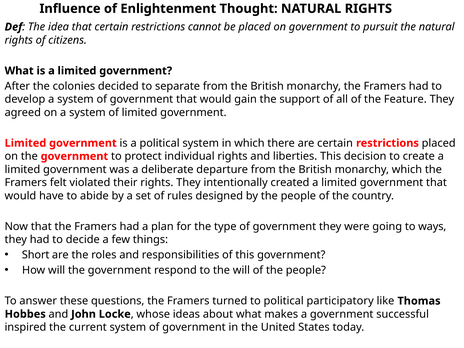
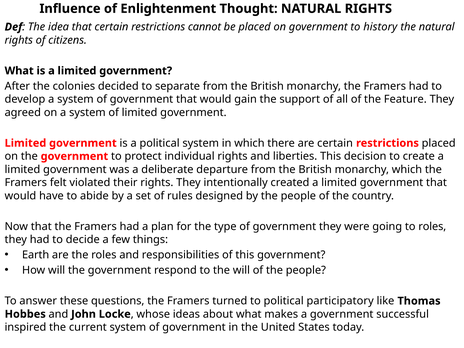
pursuit: pursuit -> history (380, 27)
to ways: ways -> roles (432, 226)
Short: Short -> Earth (36, 255)
